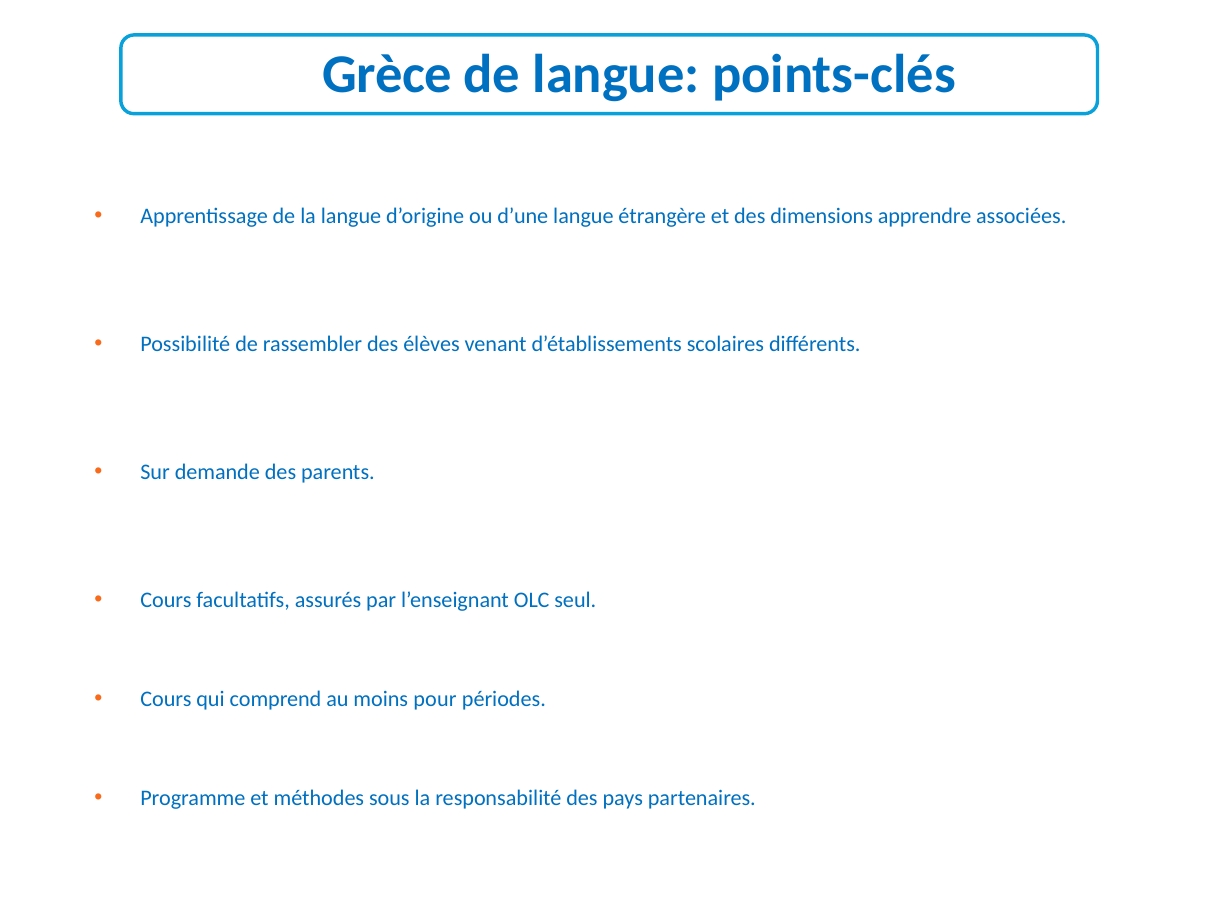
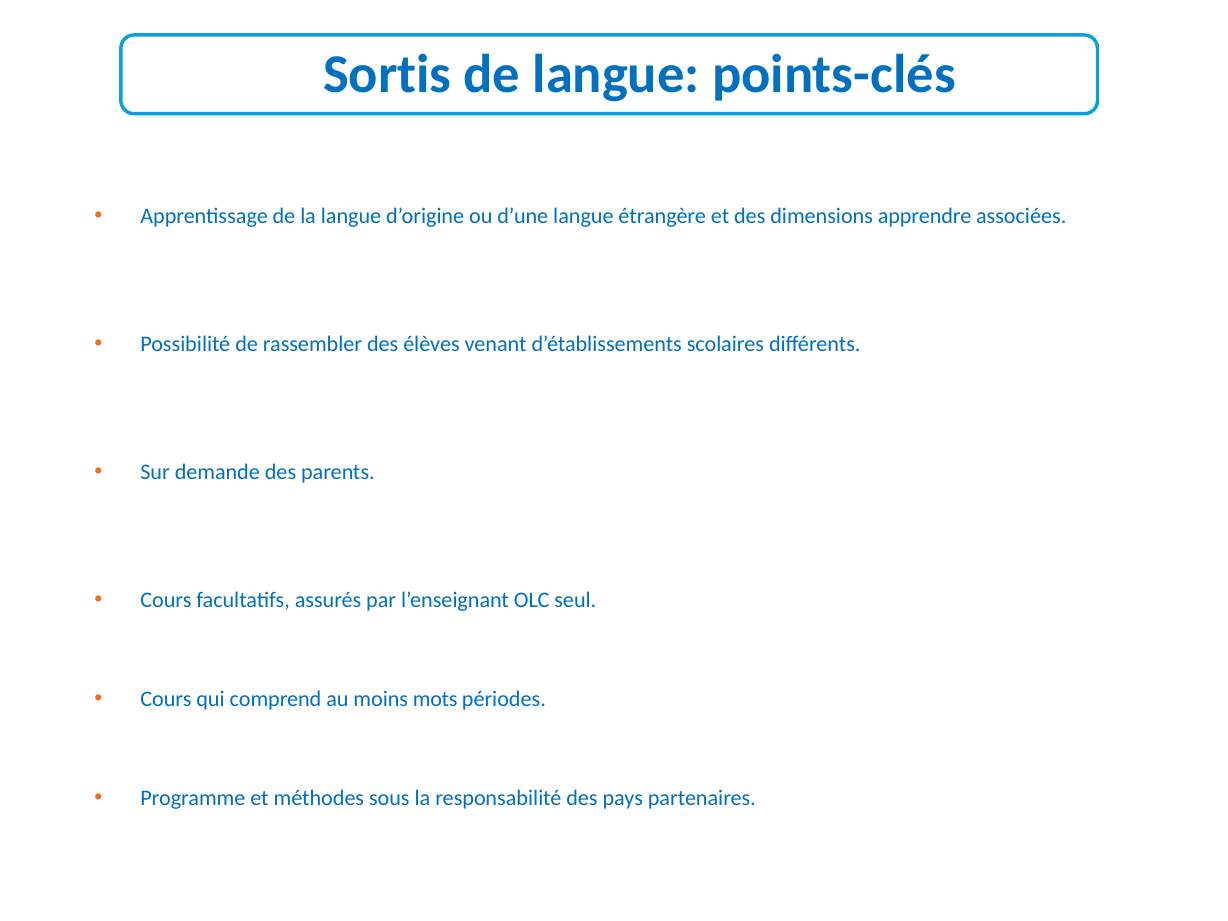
Grèce: Grèce -> Sortis (387, 74)
pour: pour -> mots (435, 699)
